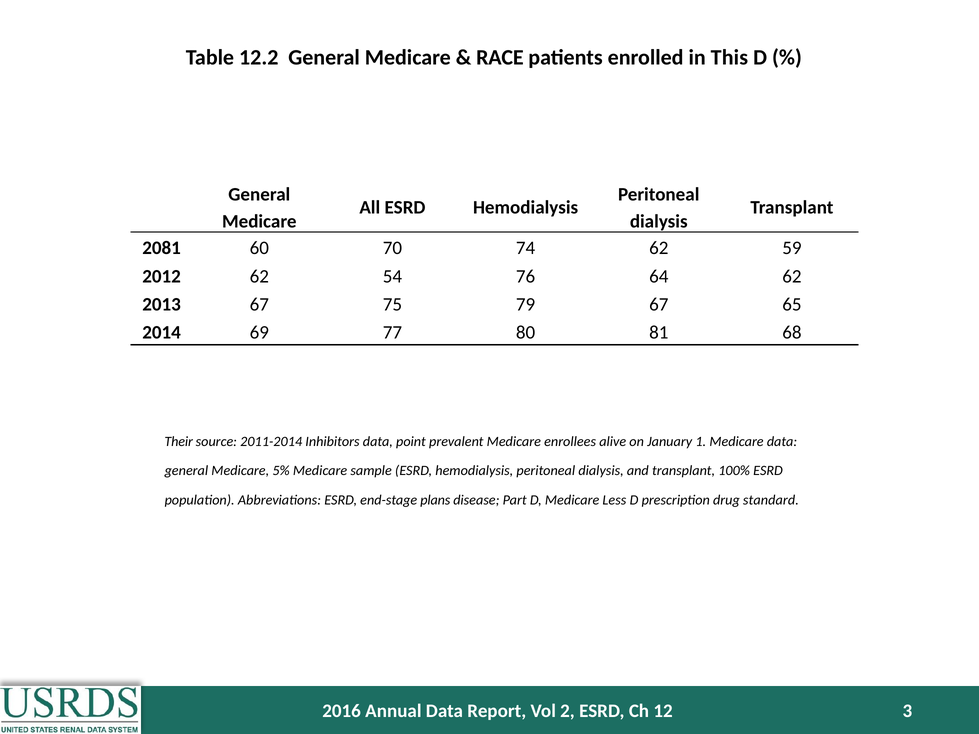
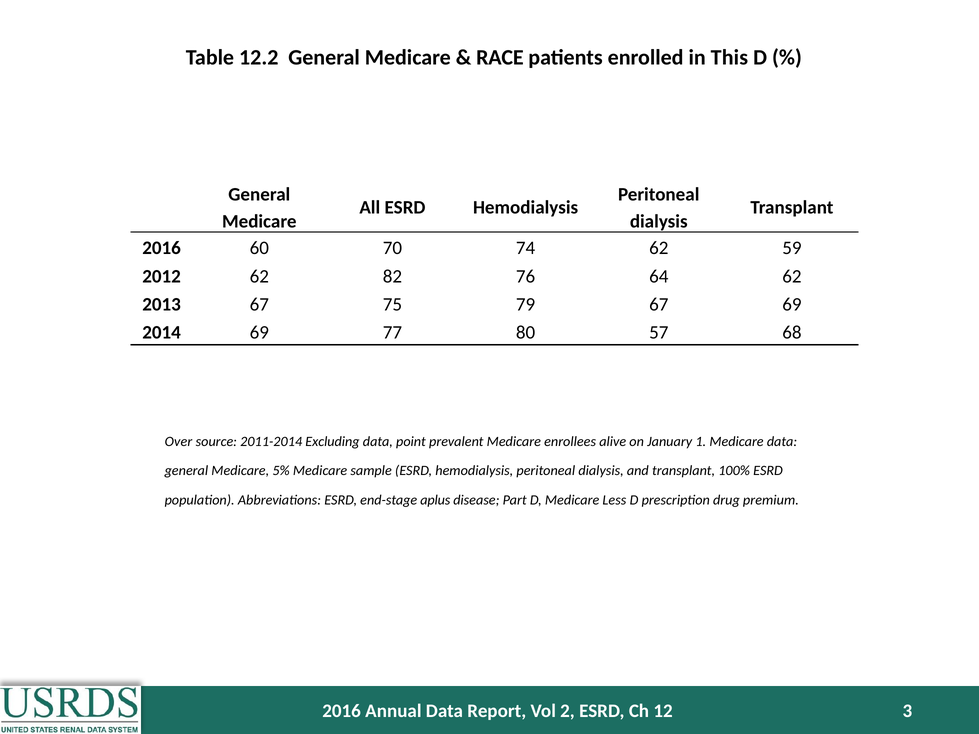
2081: 2081 -> 2016 (162, 248)
54: 54 -> 82 (392, 276)
67 65: 65 -> 69 (792, 305)
81: 81 -> 57 (659, 333)
Their: Their -> Over (178, 441)
Inhibitors: Inhibitors -> Excluding (332, 441)
plans: plans -> aplus (435, 500)
standard: standard -> premium (771, 500)
